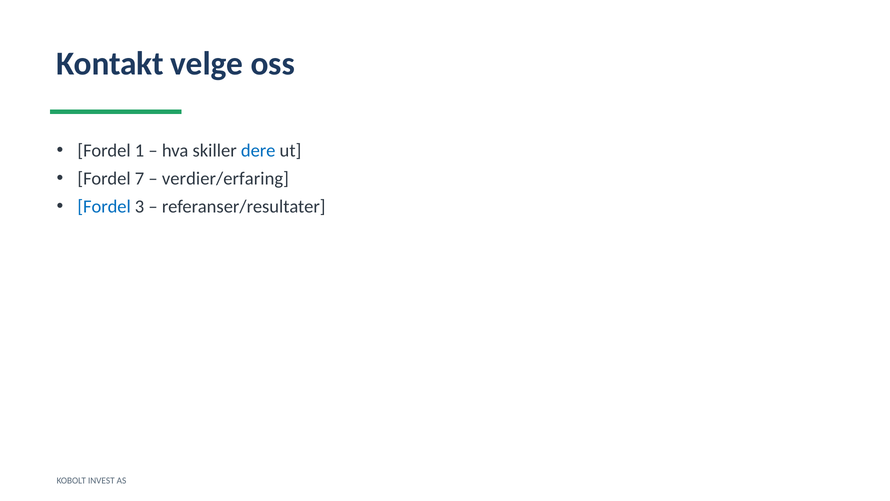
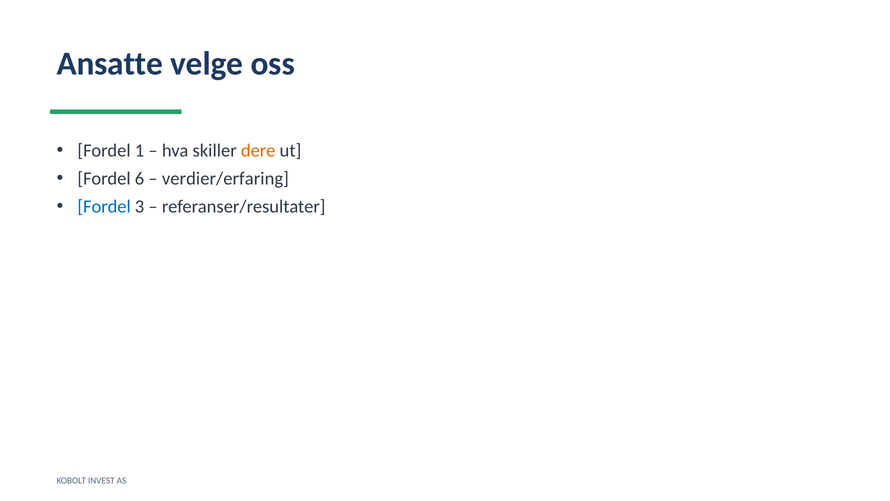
Kontakt: Kontakt -> Ansatte (110, 64)
dere colour: blue -> orange (258, 151)
7: 7 -> 6 (140, 179)
